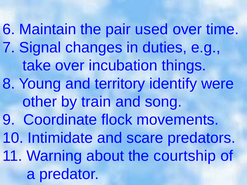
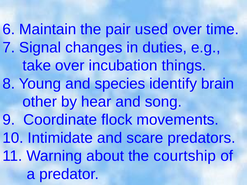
territory: territory -> species (120, 84)
were: were -> brain (218, 84)
train: train -> hear (96, 102)
